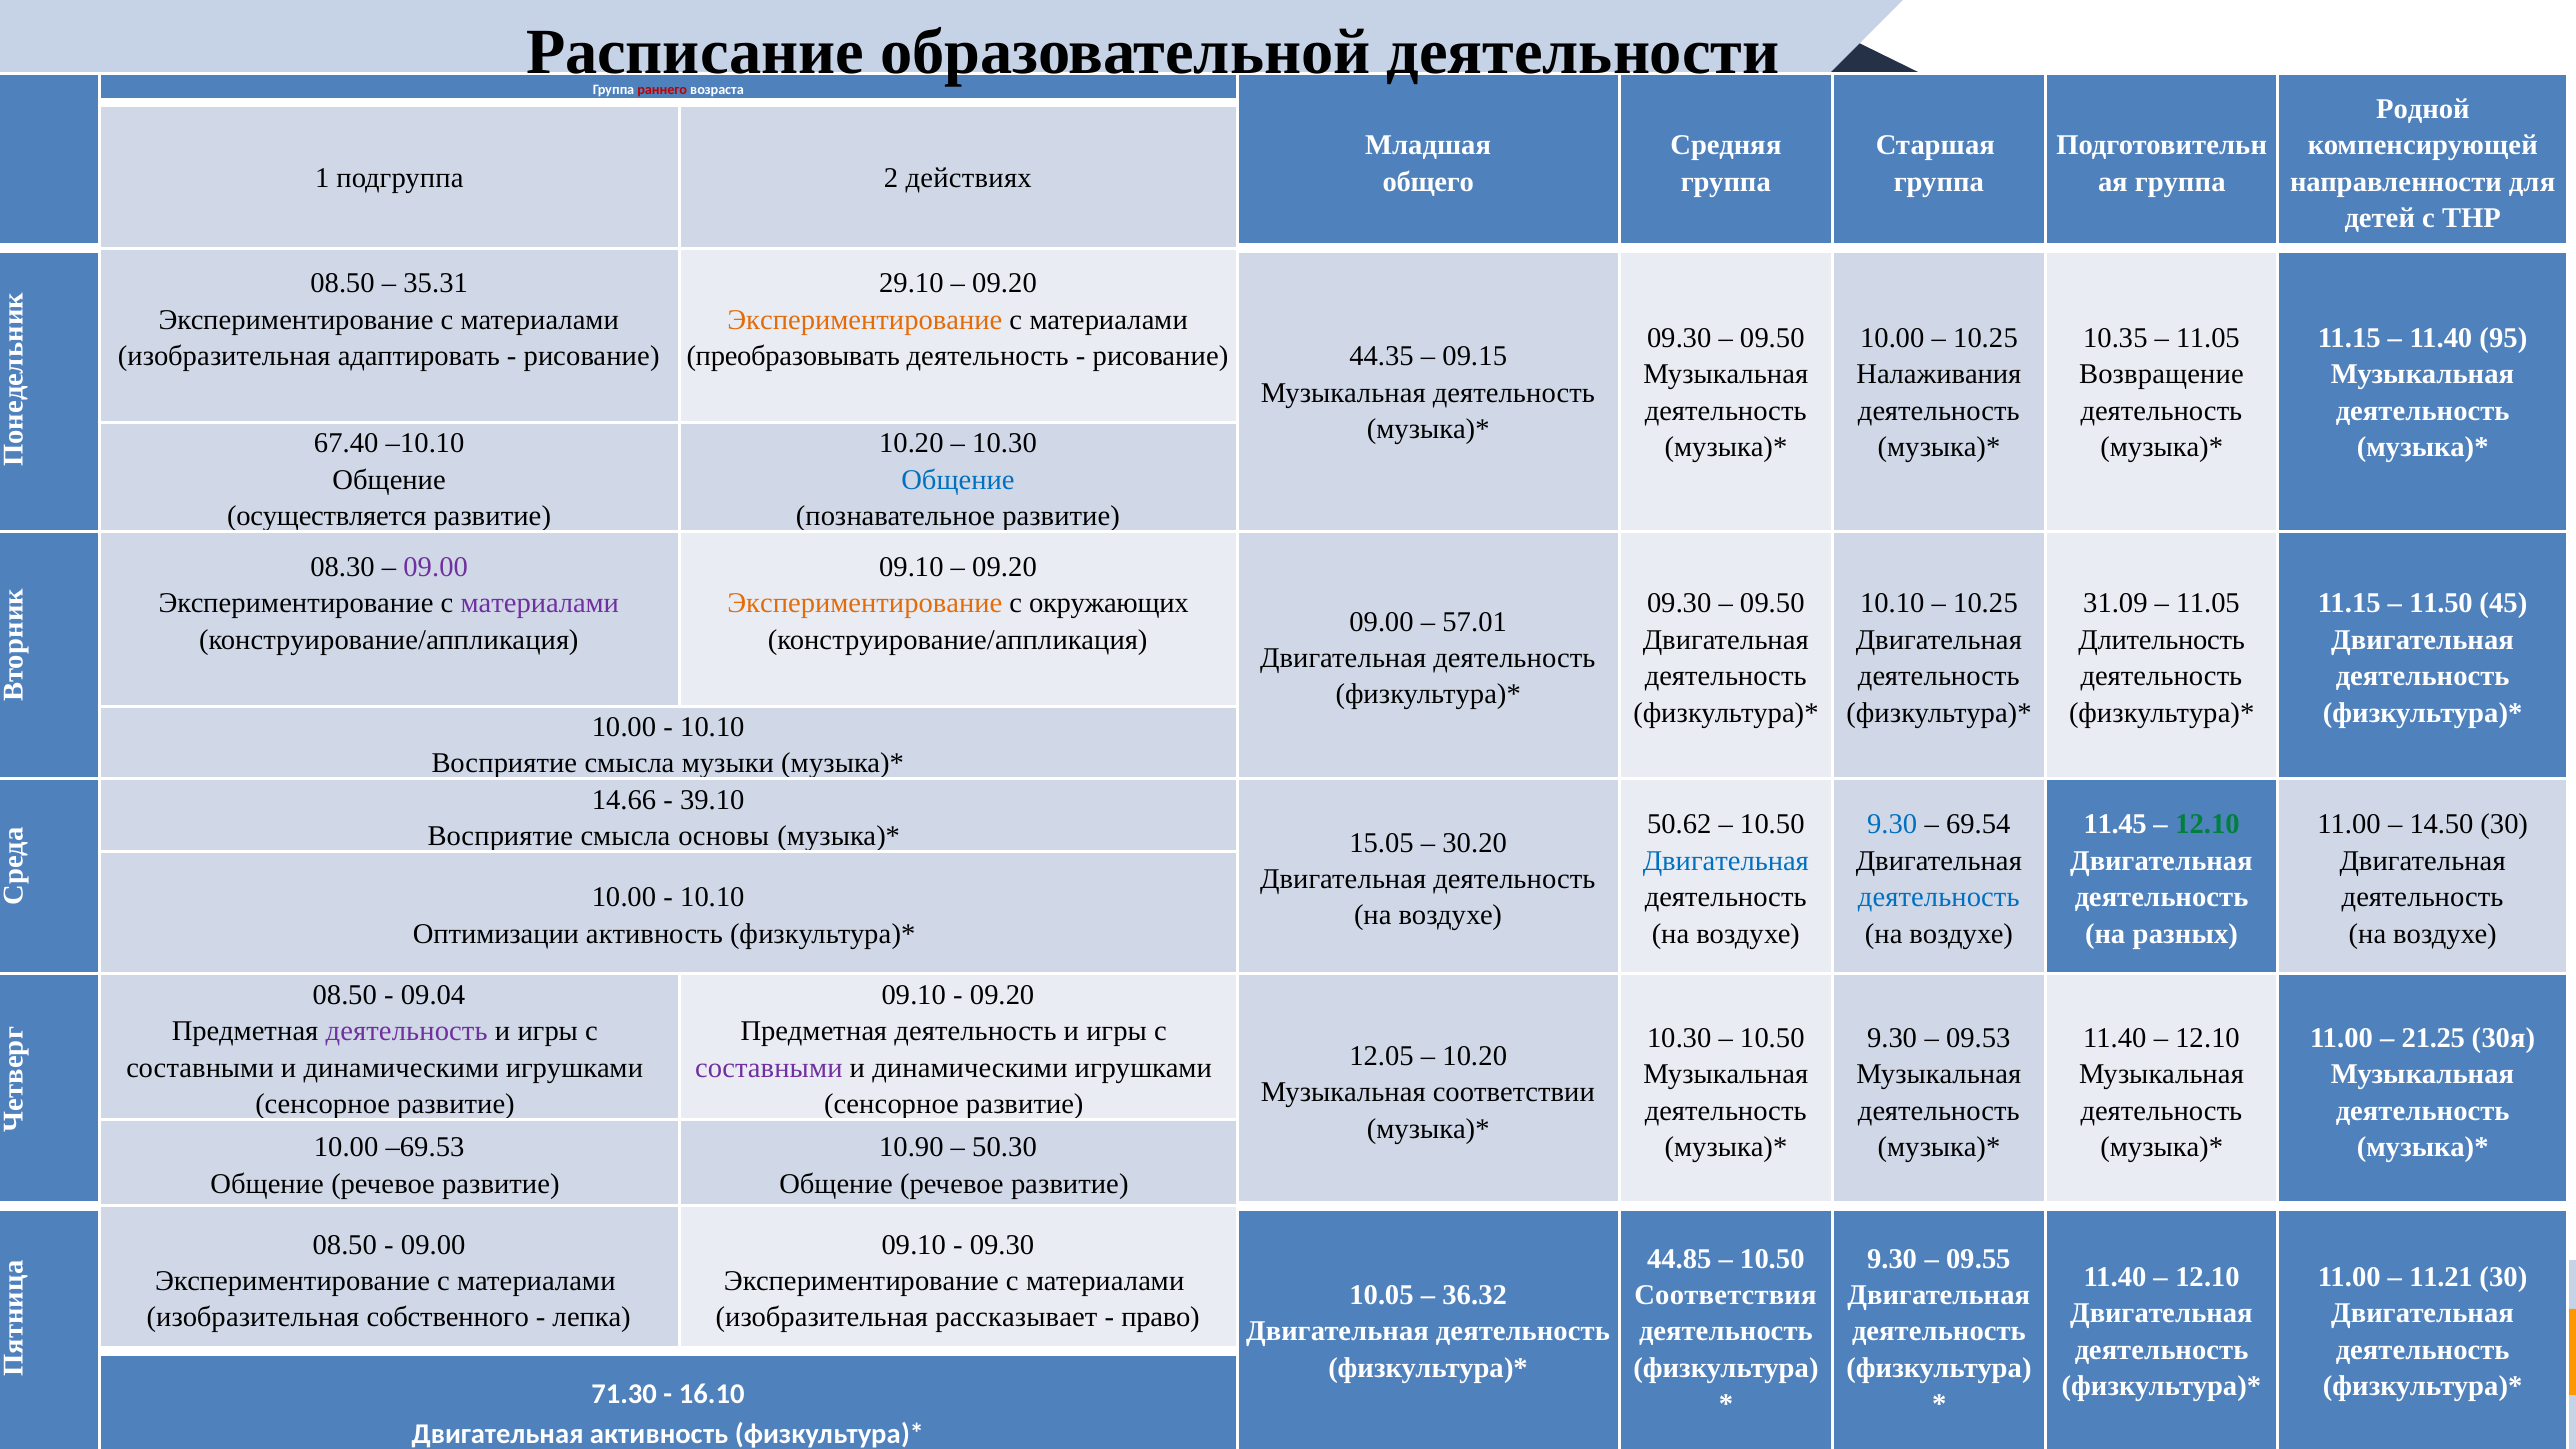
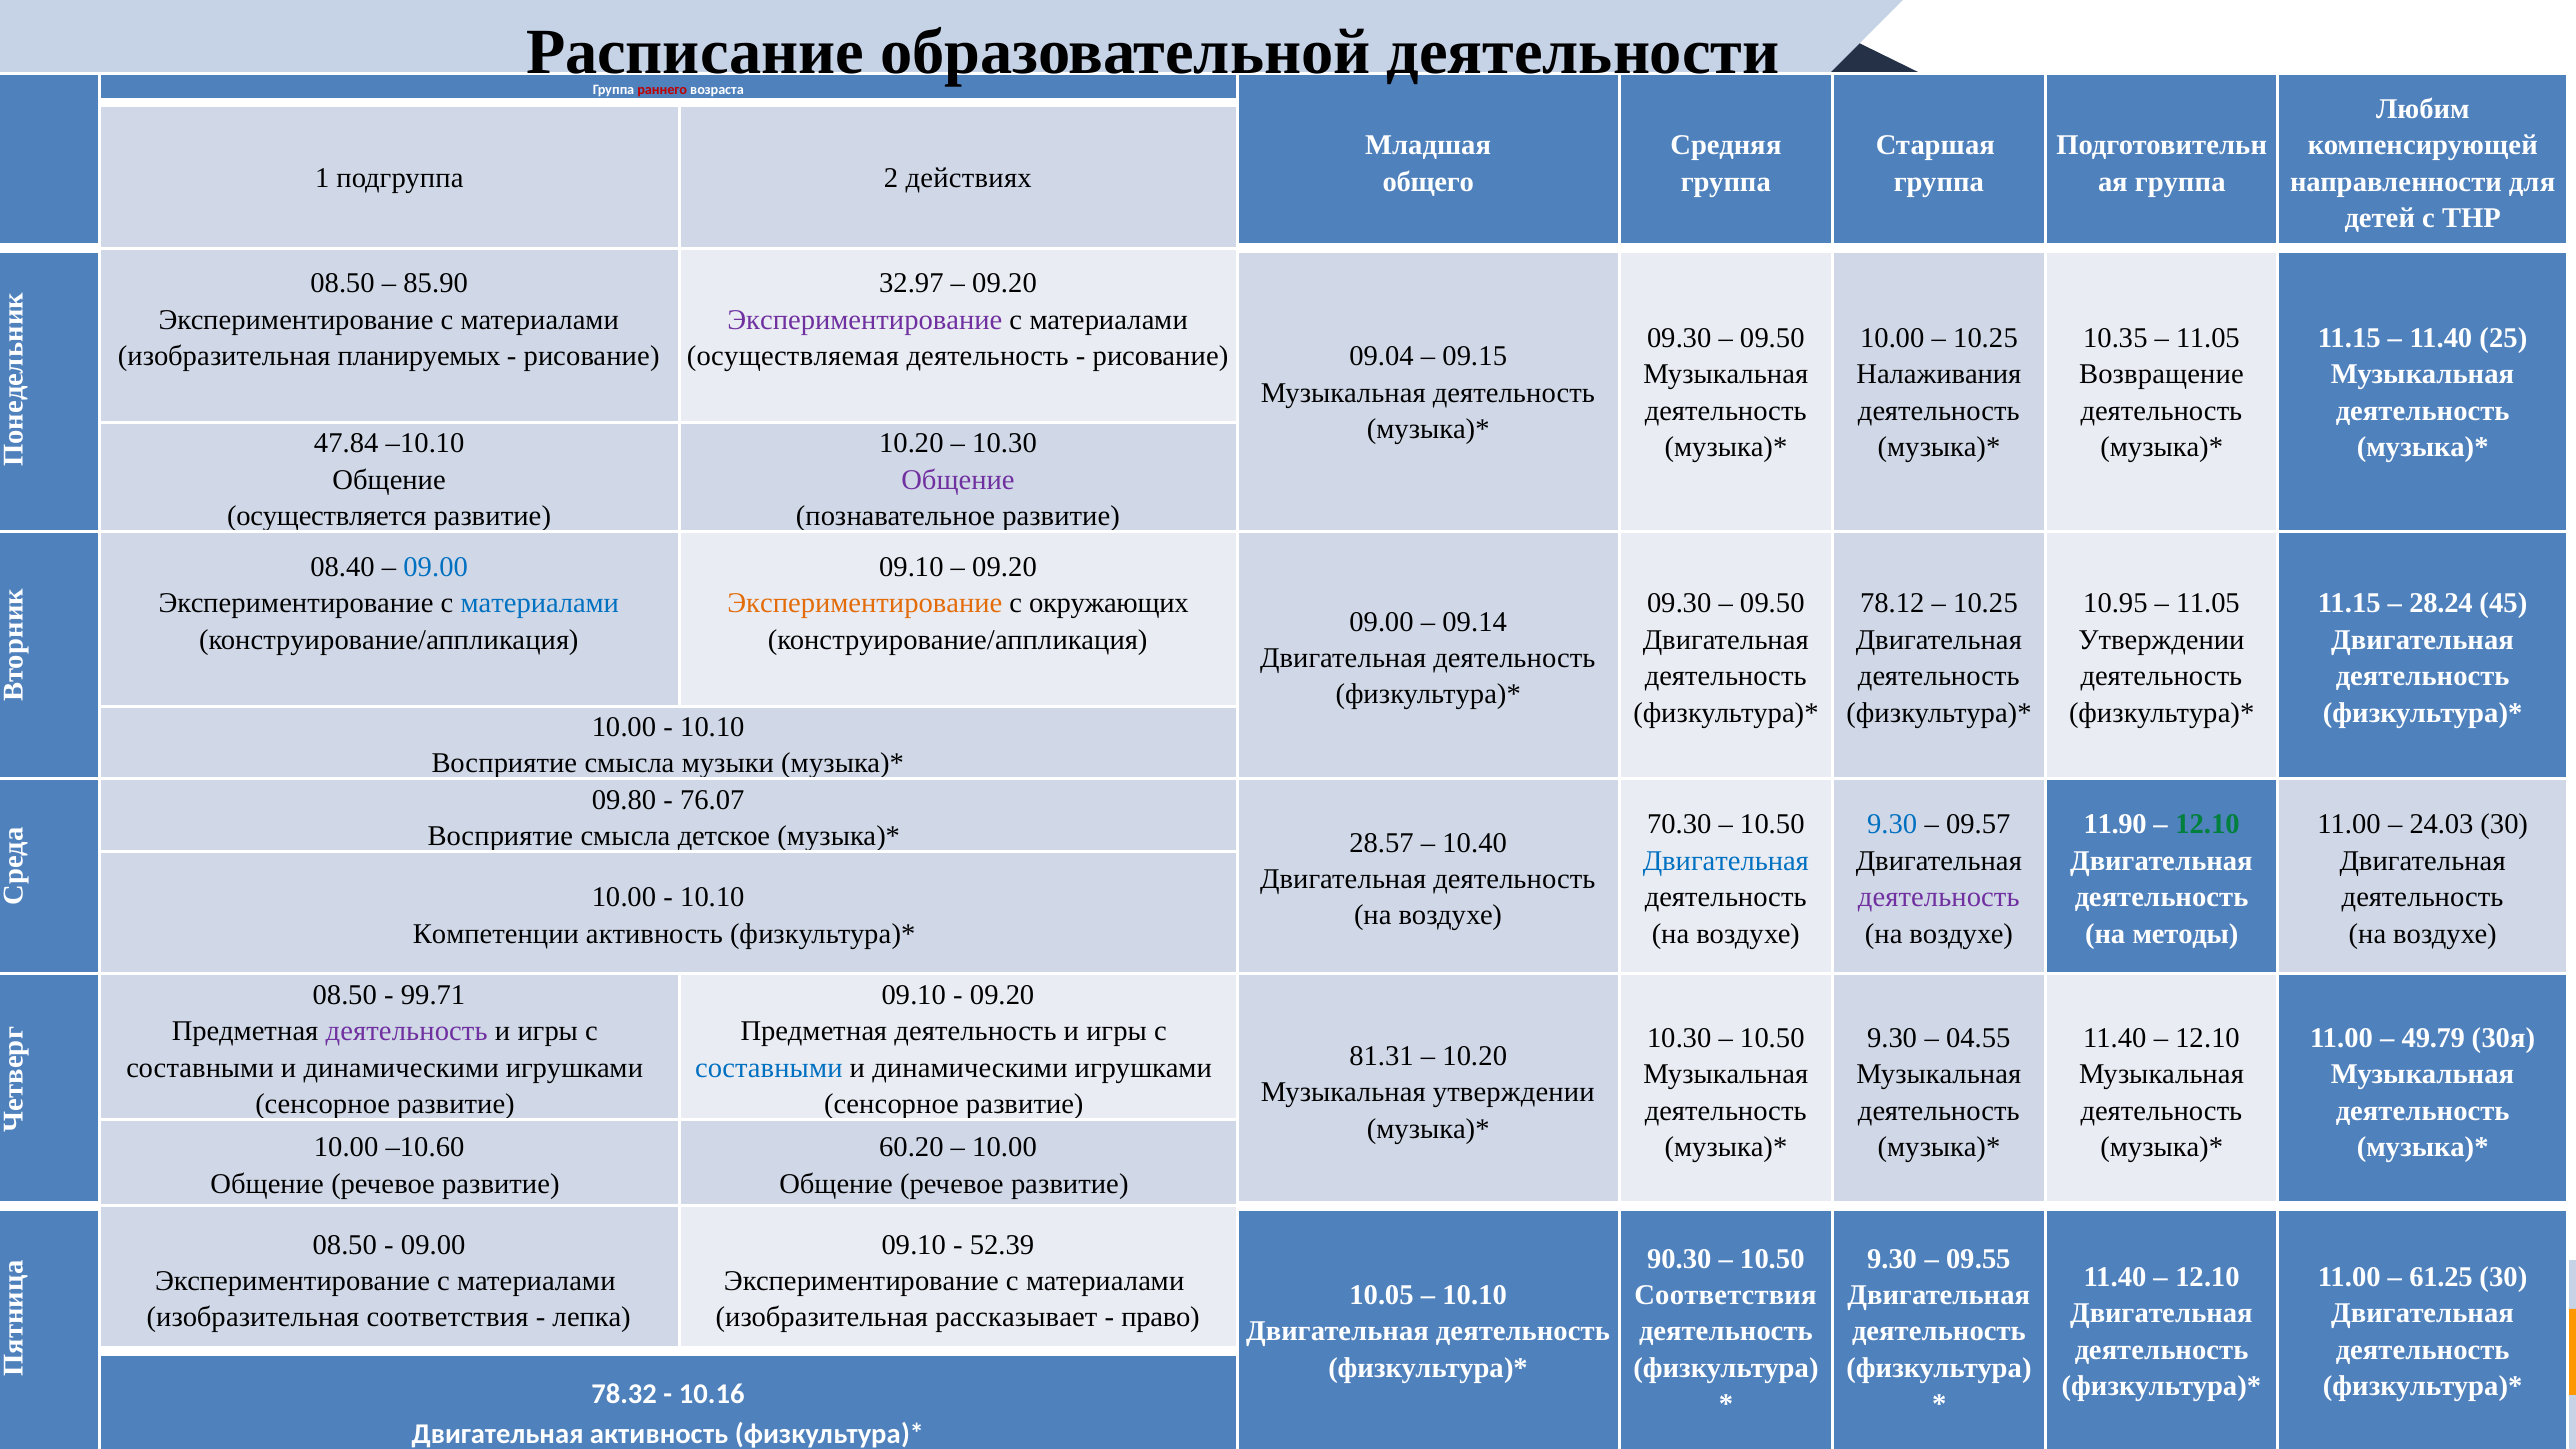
Родной: Родной -> Любим (2423, 109)
35.31: 35.31 -> 85.90 (436, 283)
29.10: 29.10 -> 32.97 (911, 283)
Экспериментирование colour: orange -> purple (865, 320)
95: 95 -> 25 (2503, 338)
адаптировать: адаптировать -> планируемых (419, 356)
преобразовывать: преобразовывать -> осуществляемая (793, 356)
44.35: 44.35 -> 09.04 (1382, 356)
67.40: 67.40 -> 47.84 (346, 443)
Общение colour: blue -> purple (958, 480)
08.30: 08.30 -> 08.40 (343, 567)
09.00 colour: purple -> blue (436, 567)
материалами colour: purple -> blue (540, 603)
10.10: 10.10 -> 78.12 (1892, 604)
31.09: 31.09 -> 10.95 (2115, 604)
11.50: 11.50 -> 28.24 (2441, 604)
57.01: 57.01 -> 09.14 (1475, 622)
Длительность: Длительность -> Утверждении (2161, 640)
14.66: 14.66 -> 09.80 (624, 800)
39.10: 39.10 -> 76.07 (712, 800)
50.62: 50.62 -> 70.30 (1679, 825)
69.54: 69.54 -> 09.57 (1978, 825)
11.45: 11.45 -> 11.90 (2115, 825)
14.50: 14.50 -> 24.03 (2441, 825)
основы: основы -> детское (724, 836)
15.05: 15.05 -> 28.57 (1382, 843)
30.20: 30.20 -> 10.40 (1475, 843)
деятельность colour: blue -> purple (1939, 897)
Оптимизации: Оптимизации -> Компетенции (496, 934)
разных: разных -> методы (2186, 934)
09.04: 09.04 -> 99.71 (433, 995)
09.53: 09.53 -> 04.55 (1978, 1038)
21.25: 21.25 -> 49.79 (2433, 1038)
12.05: 12.05 -> 81.31 (1382, 1056)
составными colour: purple -> blue (769, 1068)
Музыкальная соответствии: соответствии -> утверждении (1514, 1093)
–69.53: –69.53 -> –10.60 (425, 1147)
10.90: 10.90 -> 60.20 (911, 1147)
50.30: 50.30 -> 10.00 (1005, 1147)
09.30: 09.30 -> 52.39 (1002, 1245)
44.85: 44.85 -> 90.30 (1679, 1259)
11.21: 11.21 -> 61.25 (2441, 1277)
36.32: 36.32 -> 10.10 (1475, 1295)
изобразительная собственного: собственного -> соответствия (448, 1318)
71.30: 71.30 -> 78.32 (624, 1394)
16.10: 16.10 -> 10.16 (712, 1394)
